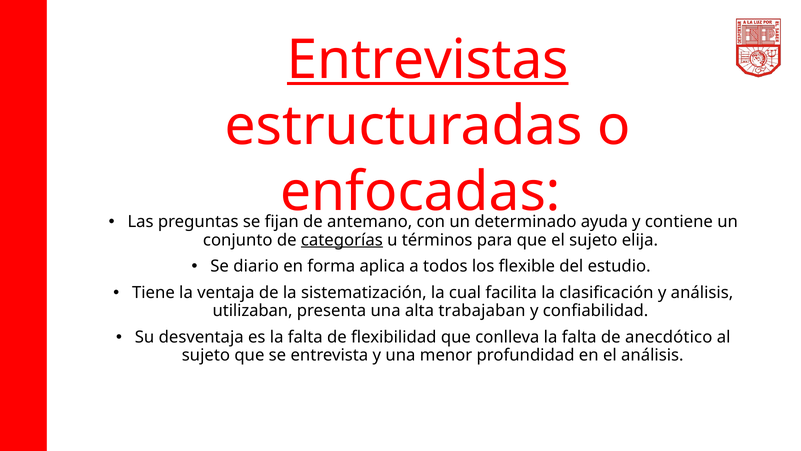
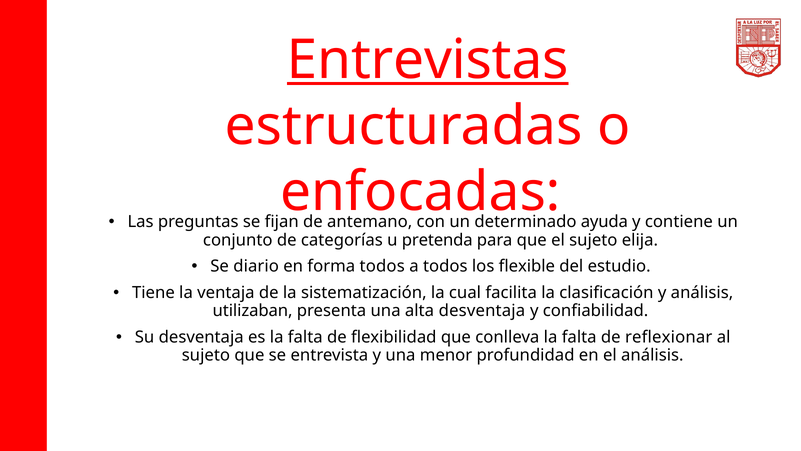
categorías underline: present -> none (342, 240)
términos: términos -> pretenda (437, 240)
forma aplica: aplica -> todos (382, 266)
alta trabajaban: trabajaban -> desventaja (482, 311)
anecdótico: anecdótico -> reflexionar (669, 337)
